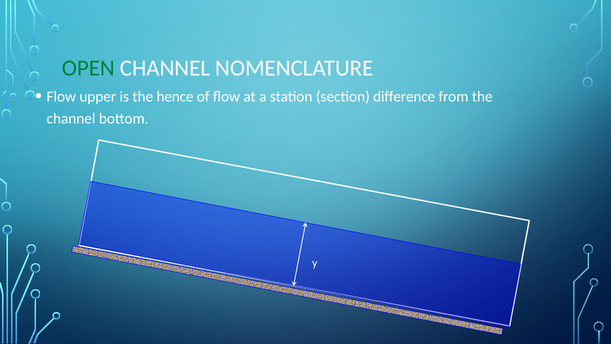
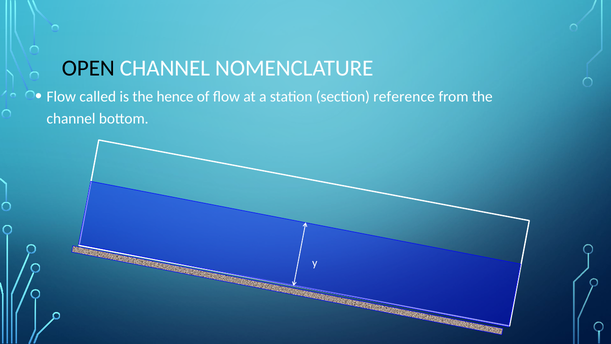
OPEN colour: green -> black (88, 68)
upper: upper -> called (98, 96)
difference: difference -> reference (404, 96)
